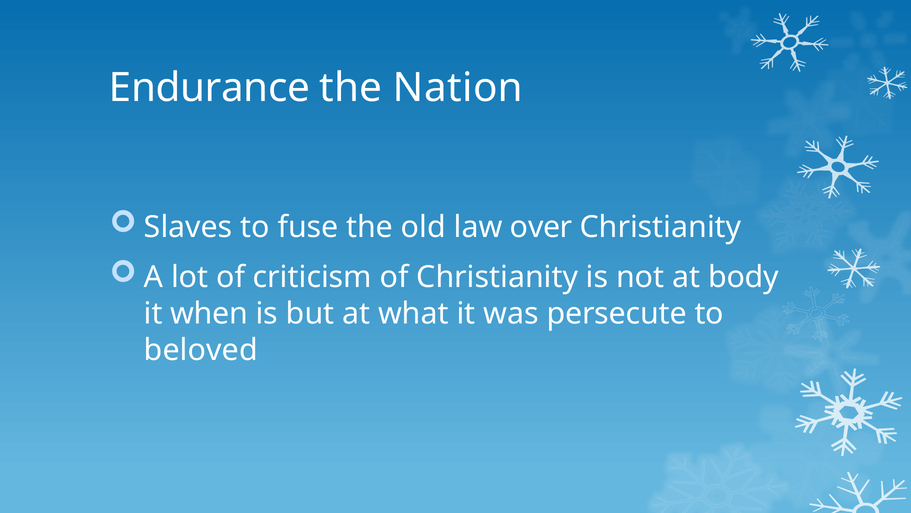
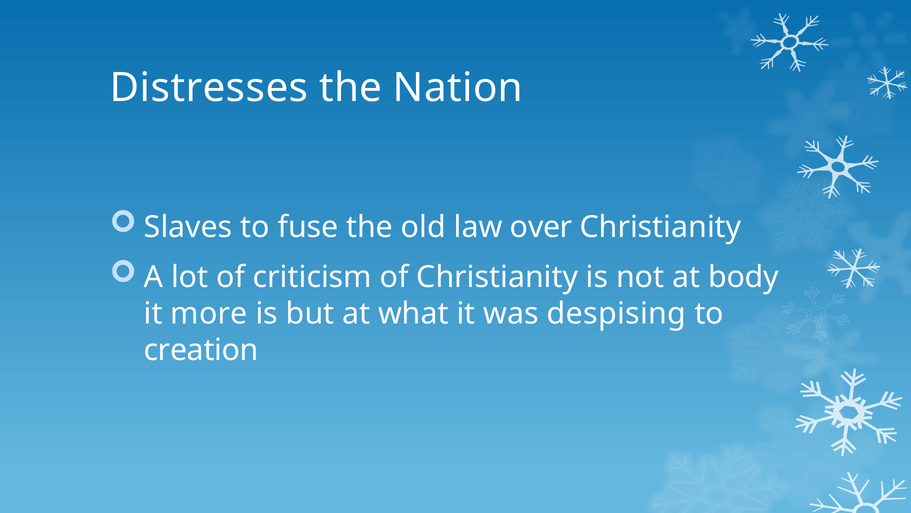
Endurance: Endurance -> Distresses (209, 88)
when: when -> more (209, 314)
persecute: persecute -> despising (616, 314)
beloved: beloved -> creation (201, 350)
